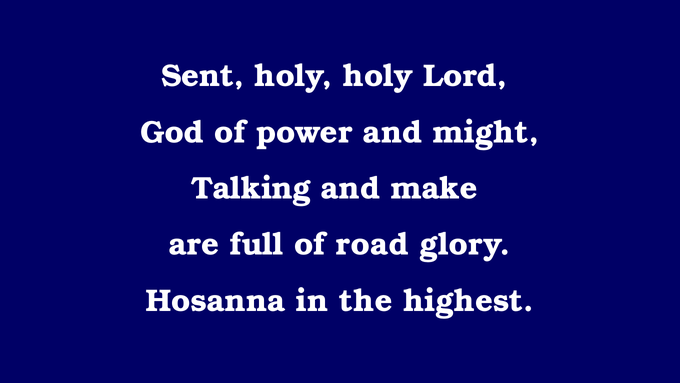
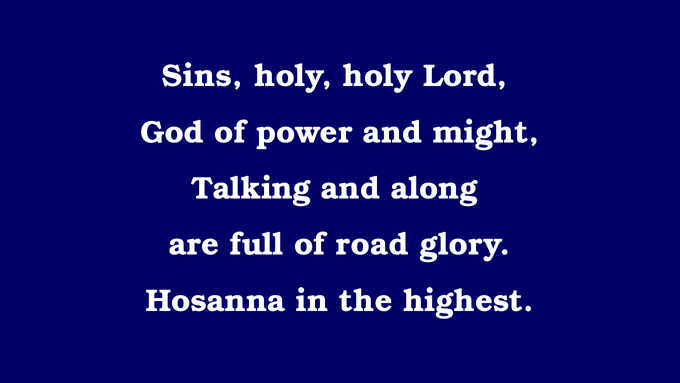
Sent: Sent -> Sins (203, 76)
make: make -> along (434, 188)
